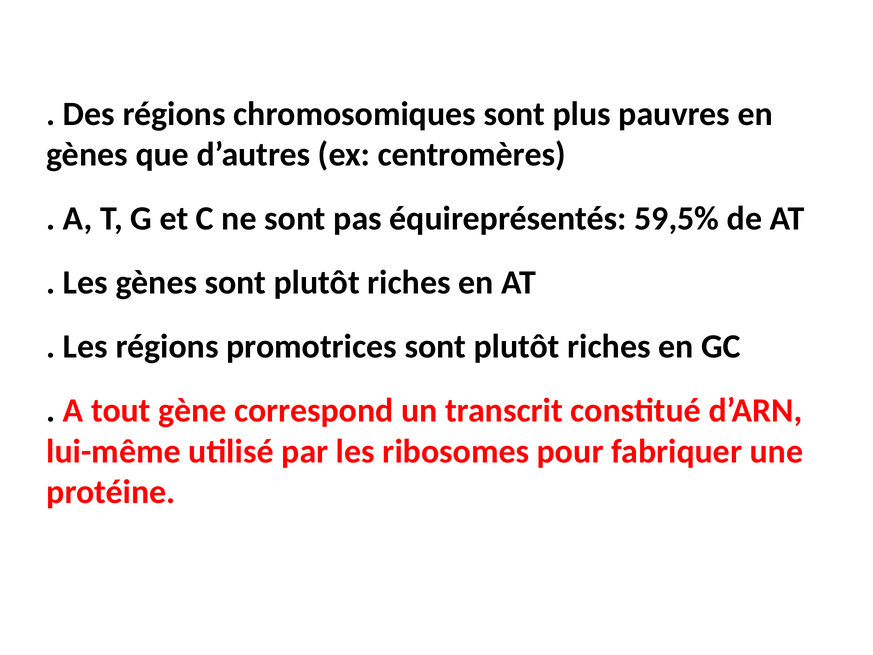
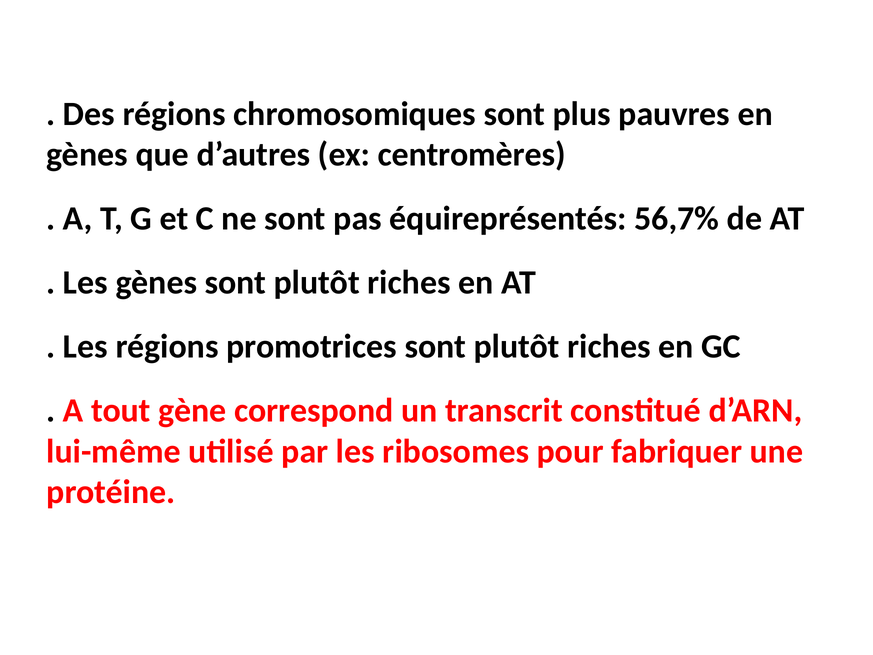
59,5%: 59,5% -> 56,7% (677, 219)
